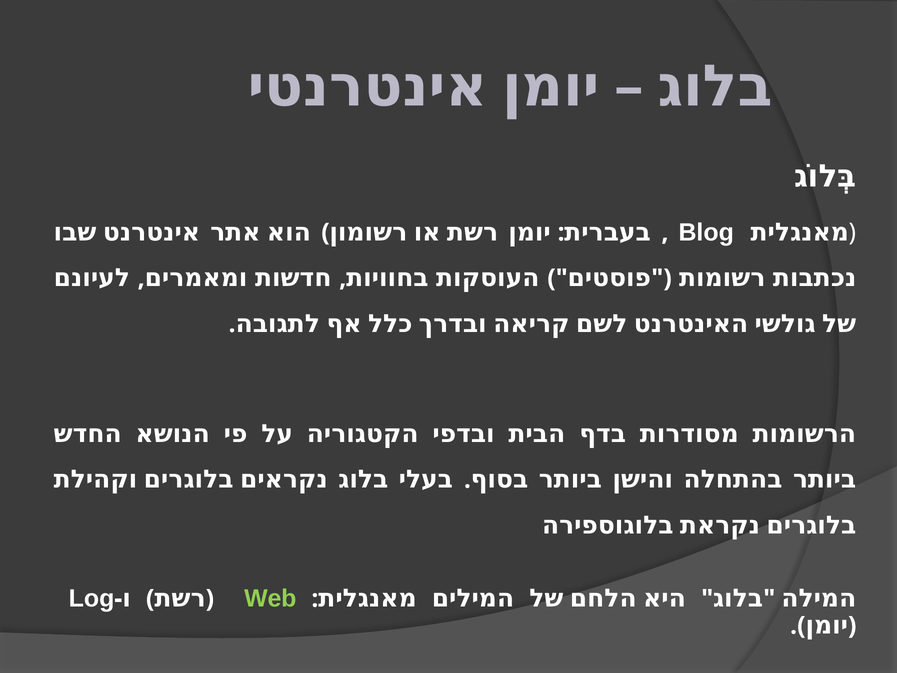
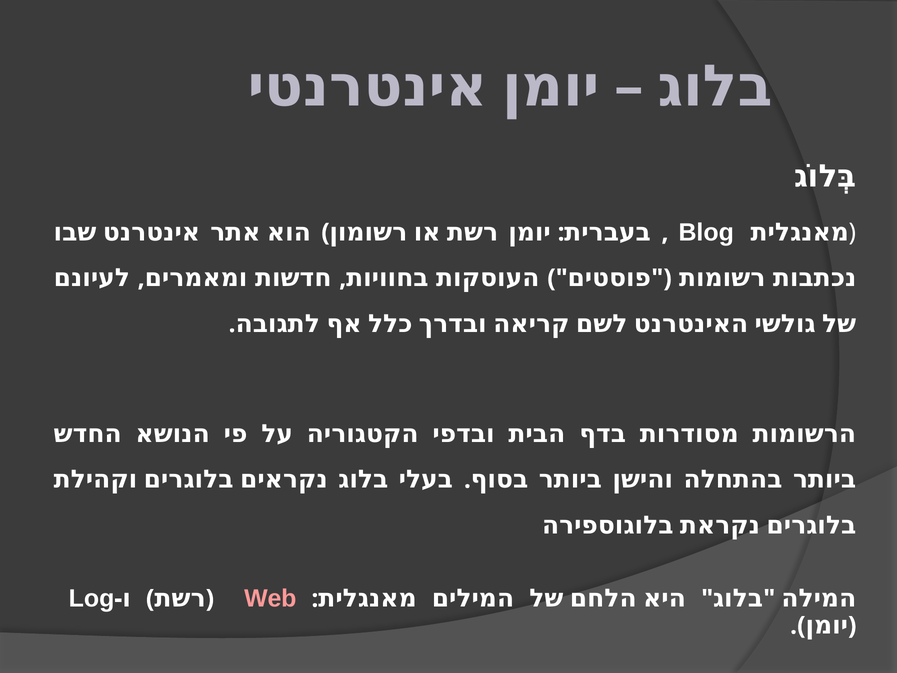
Web colour: light green -> pink (270, 598)
